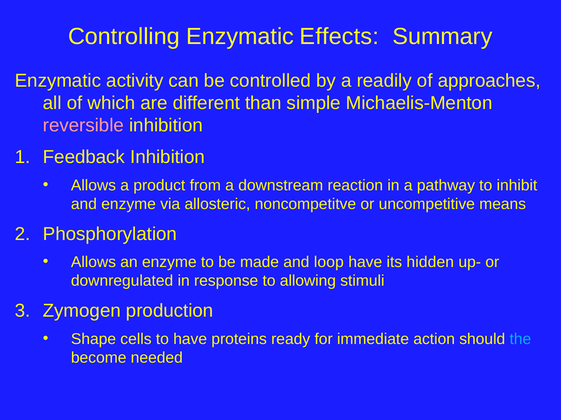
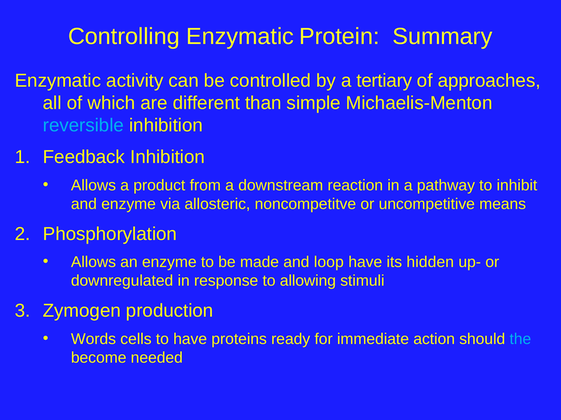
Effects: Effects -> Protein (339, 37)
readily: readily -> tertiary (384, 81)
reversible colour: pink -> light blue (83, 126)
Shape: Shape -> Words (93, 340)
